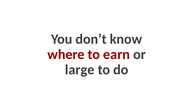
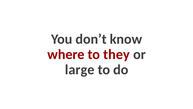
earn: earn -> they (117, 54)
